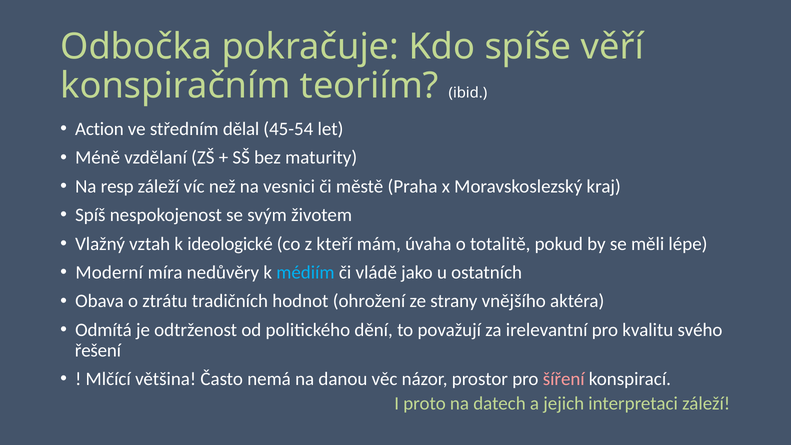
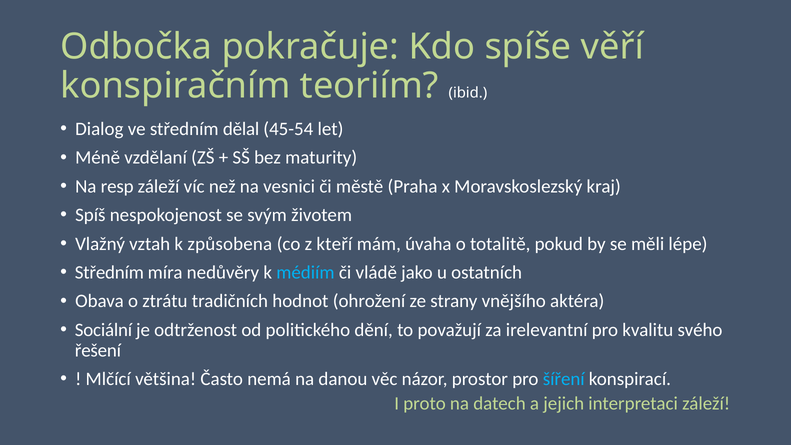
Action: Action -> Dialog (99, 129)
ideologické: ideologické -> způsobena (230, 244)
Moderní: Moderní -> Středním (109, 272)
Odmítá: Odmítá -> Sociální (104, 330)
šíření colour: pink -> light blue (564, 379)
